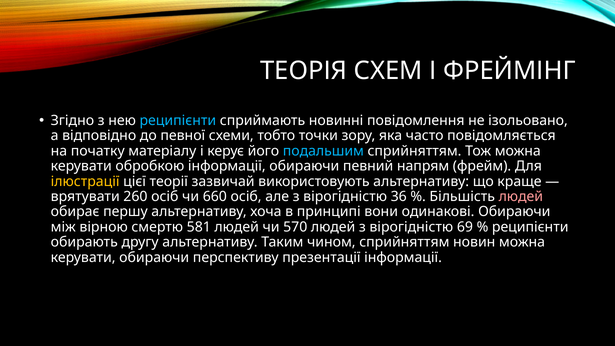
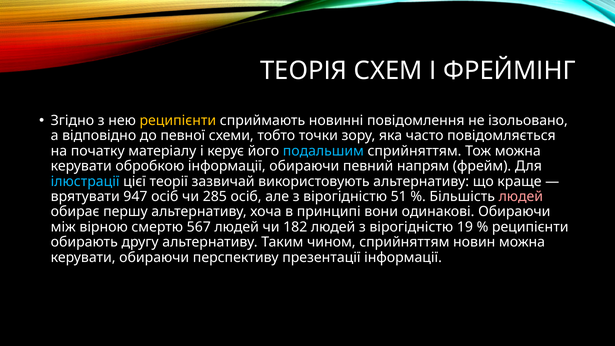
реципієнти colour: light blue -> yellow (178, 121)
ілюстрації colour: yellow -> light blue (85, 181)
260: 260 -> 947 (135, 197)
660: 660 -> 285 (215, 197)
36: 36 -> 51 (399, 197)
581: 581 -> 567 (199, 227)
570: 570 -> 182 (295, 227)
69: 69 -> 19 (465, 227)
